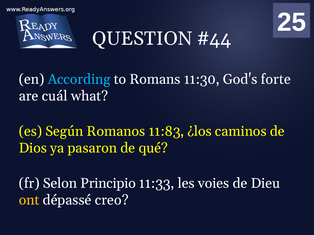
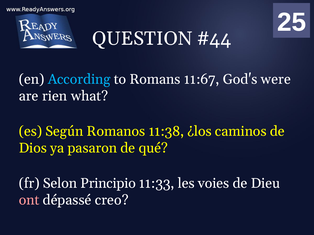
11:30: 11:30 -> 11:67 (202, 79)
forte: forte -> were (276, 79)
cuál: cuál -> rien (55, 96)
11:83: 11:83 -> 11:38 (166, 132)
ont colour: yellow -> pink (29, 200)
